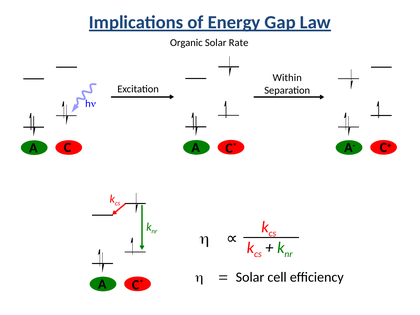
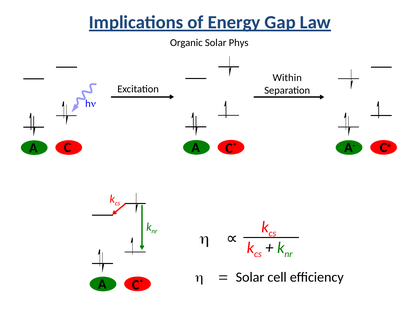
Rate: Rate -> Phys (239, 43)
